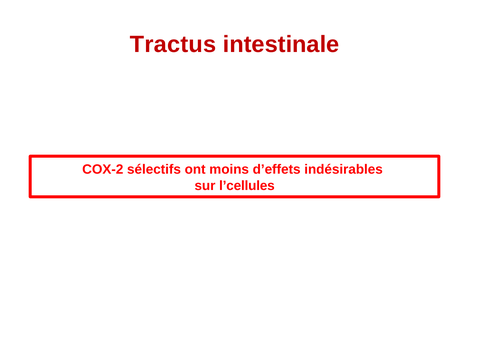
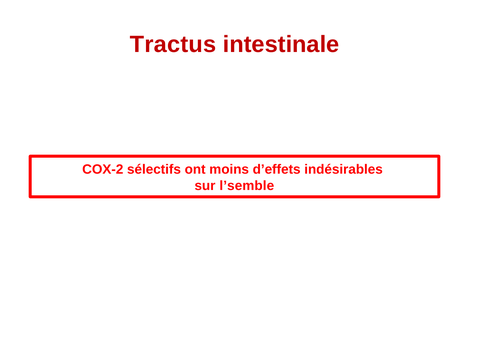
l’cellules: l’cellules -> l’semble (247, 186)
